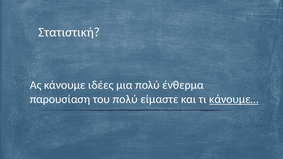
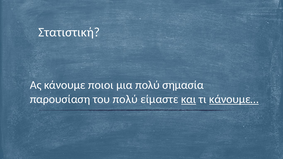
ιδέες: ιδέες -> ποιοι (101, 85)
ένθερμα: ένθερμα -> σημασία (183, 85)
και underline: none -> present (189, 99)
